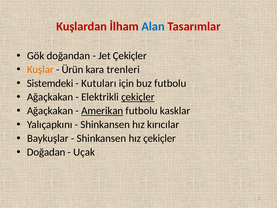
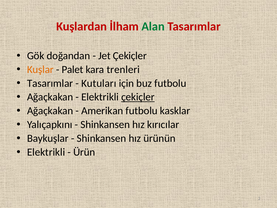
Alan colour: blue -> green (153, 26)
Ürün: Ürün -> Palet (73, 69)
Sistemdeki: Sistemdeki -> Tasarımlar (50, 83)
Amerikan underline: present -> none (102, 111)
hız çekiçler: çekiçler -> ürünün (160, 138)
Doğadan: Doğadan -> Elektrikli (46, 152)
Uçak: Uçak -> Ürün (84, 152)
